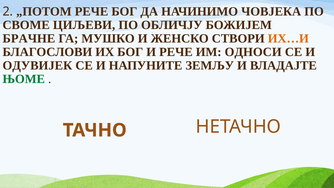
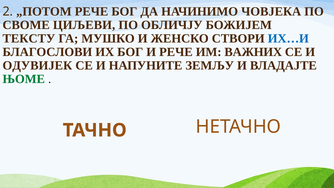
БРАЧНЕ: БРАЧНЕ -> ТЕКСТУ (29, 38)
ИХ…И colour: orange -> blue (288, 38)
ОДНОСИ: ОДНОСИ -> ВАЖНИХ (253, 52)
